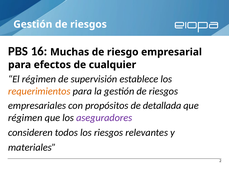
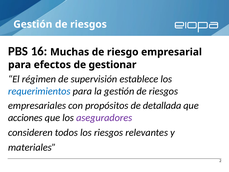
cualquier: cualquier -> gestionar (113, 65)
requerimientos colour: orange -> blue (39, 91)
régimen: régimen -> acciones (25, 118)
